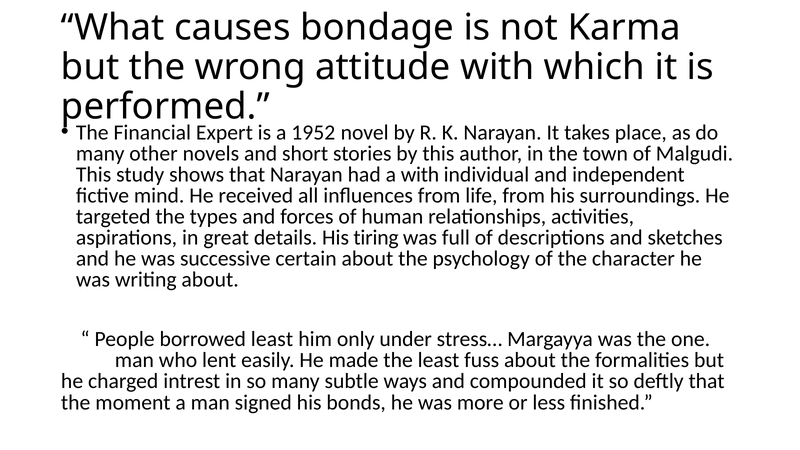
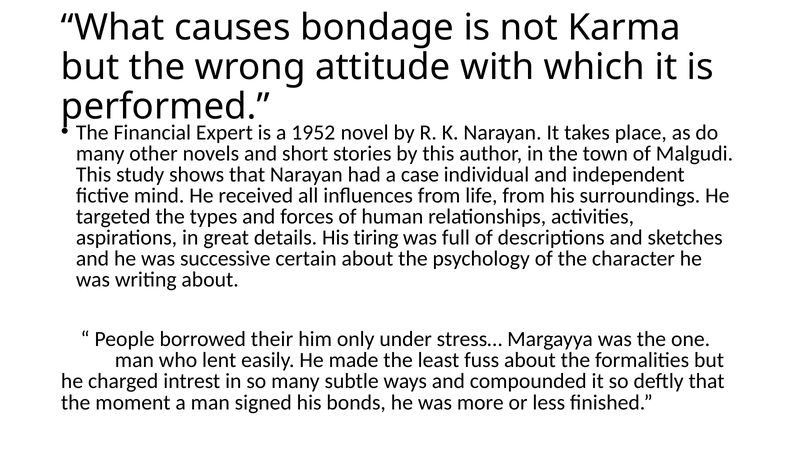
a with: with -> case (420, 175)
borrowed least: least -> their (272, 339)
